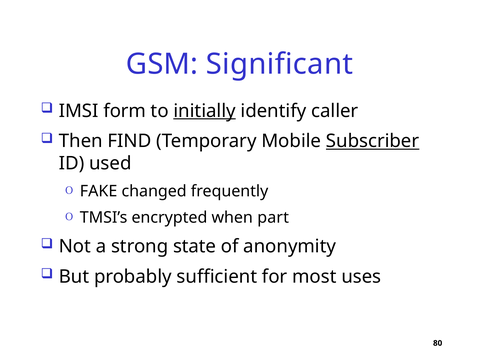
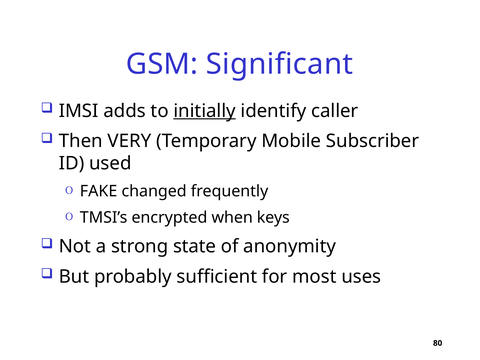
form: form -> adds (125, 111)
FIND: FIND -> VERY (129, 141)
Subscriber underline: present -> none (373, 141)
part: part -> keys (273, 218)
